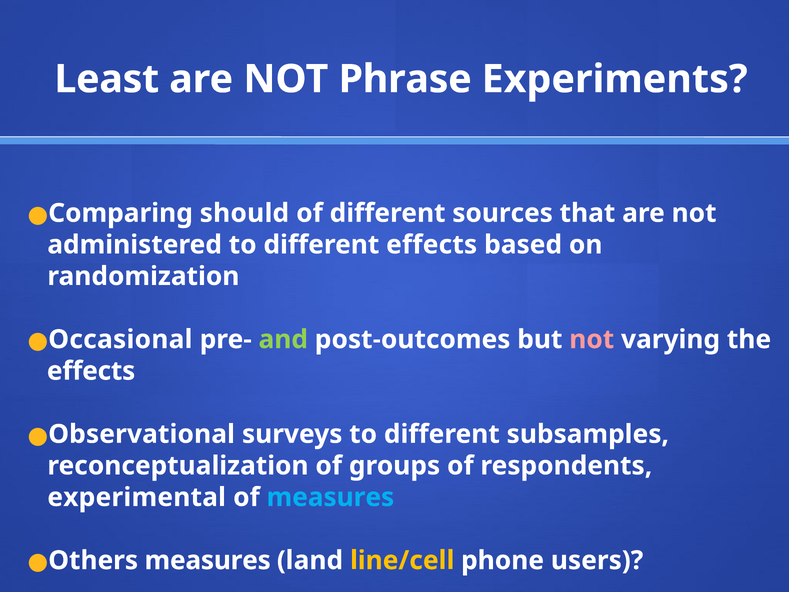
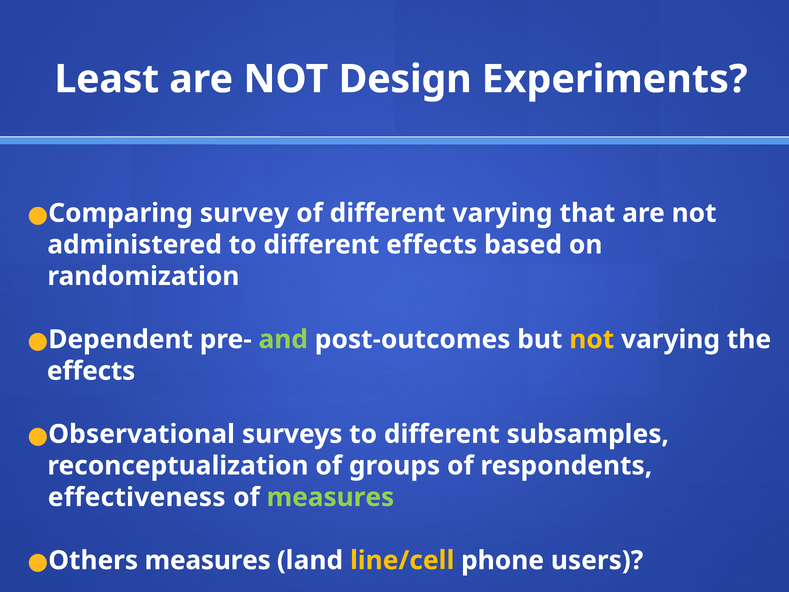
Phrase: Phrase -> Design (405, 79)
should: should -> survey (244, 213)
different sources: sources -> varying (502, 213)
Occasional: Occasional -> Dependent (121, 339)
not colour: pink -> yellow (592, 339)
experimental: experimental -> effectiveness (137, 497)
measures colour: light blue -> light green (330, 497)
